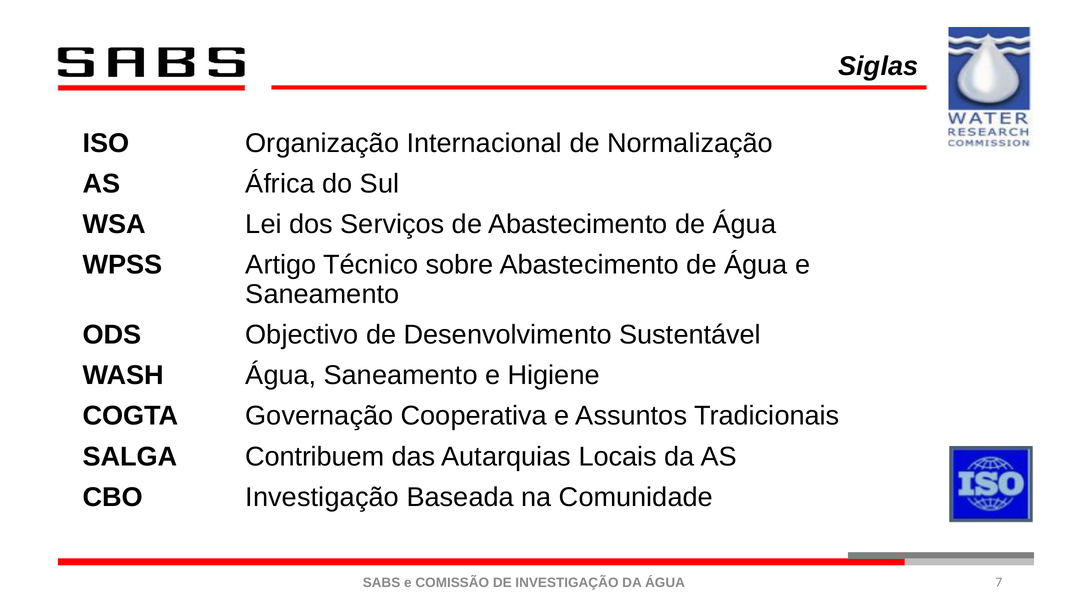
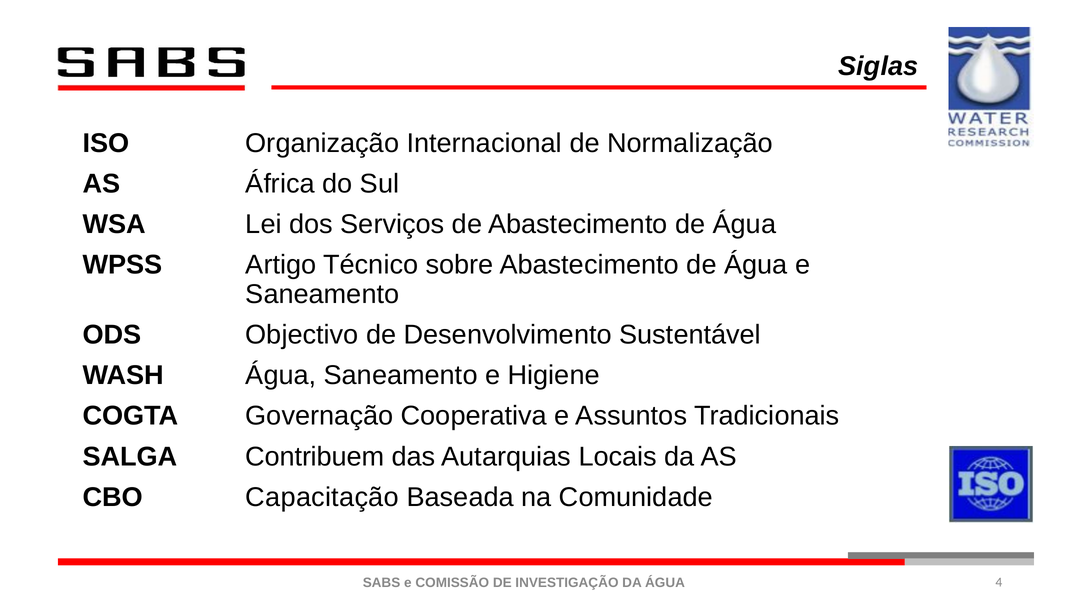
CBO Investigação: Investigação -> Capacitação (322, 497)
7: 7 -> 4 (999, 583)
